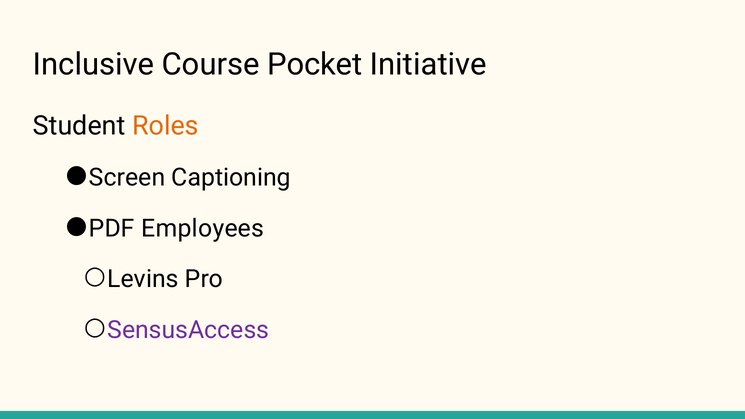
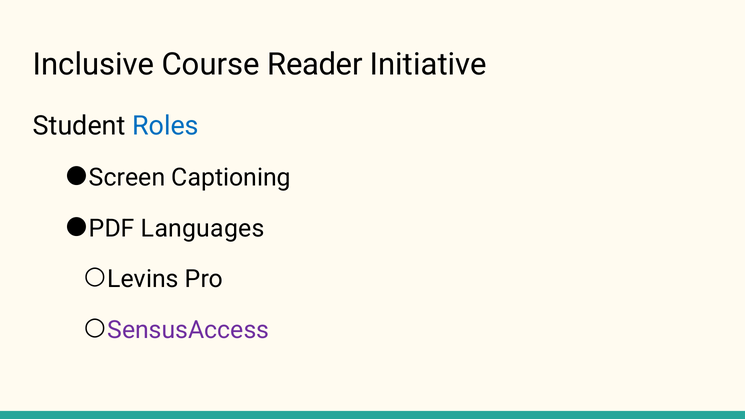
Pocket: Pocket -> Reader (315, 64)
Roles colour: orange -> blue (165, 126)
Employees: Employees -> Languages (203, 228)
